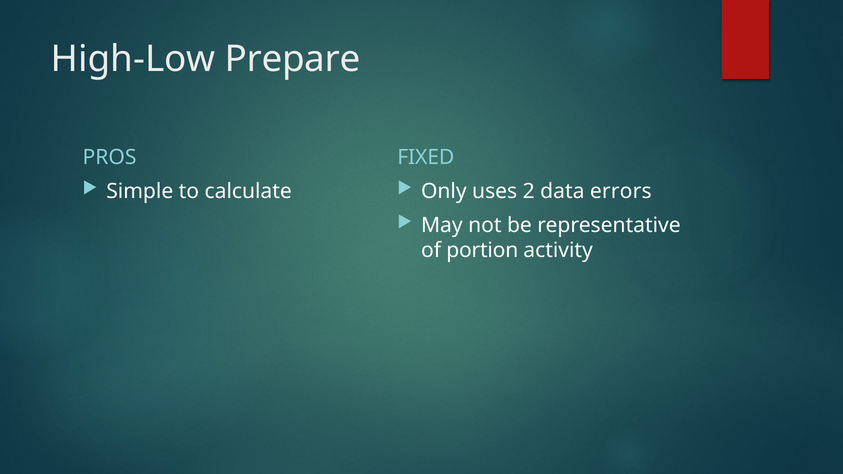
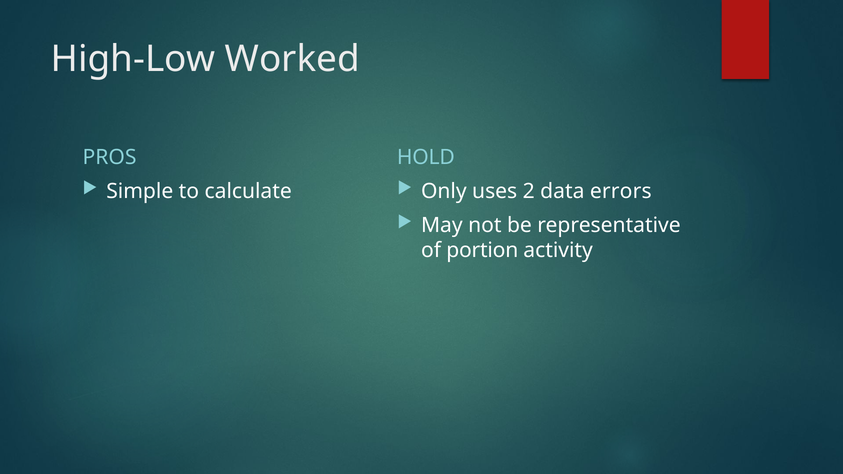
Prepare: Prepare -> Worked (292, 59)
FIXED: FIXED -> HOLD (426, 157)
